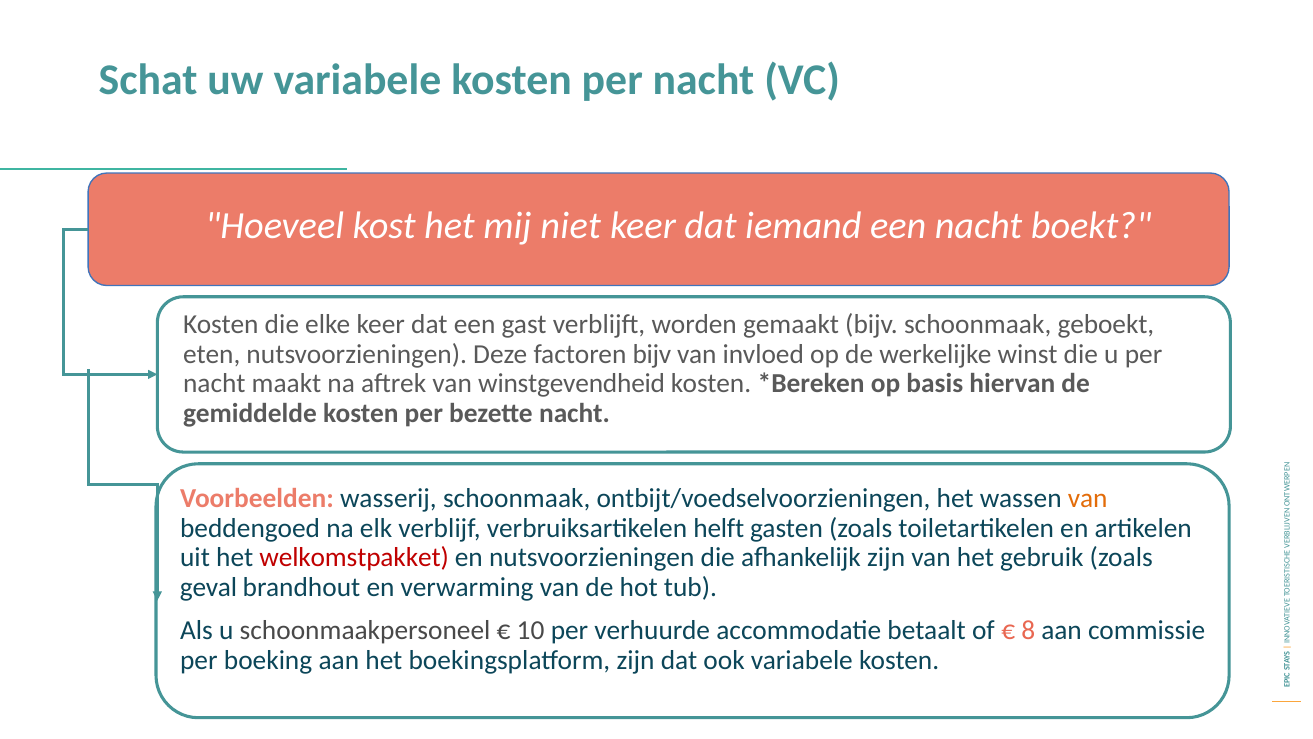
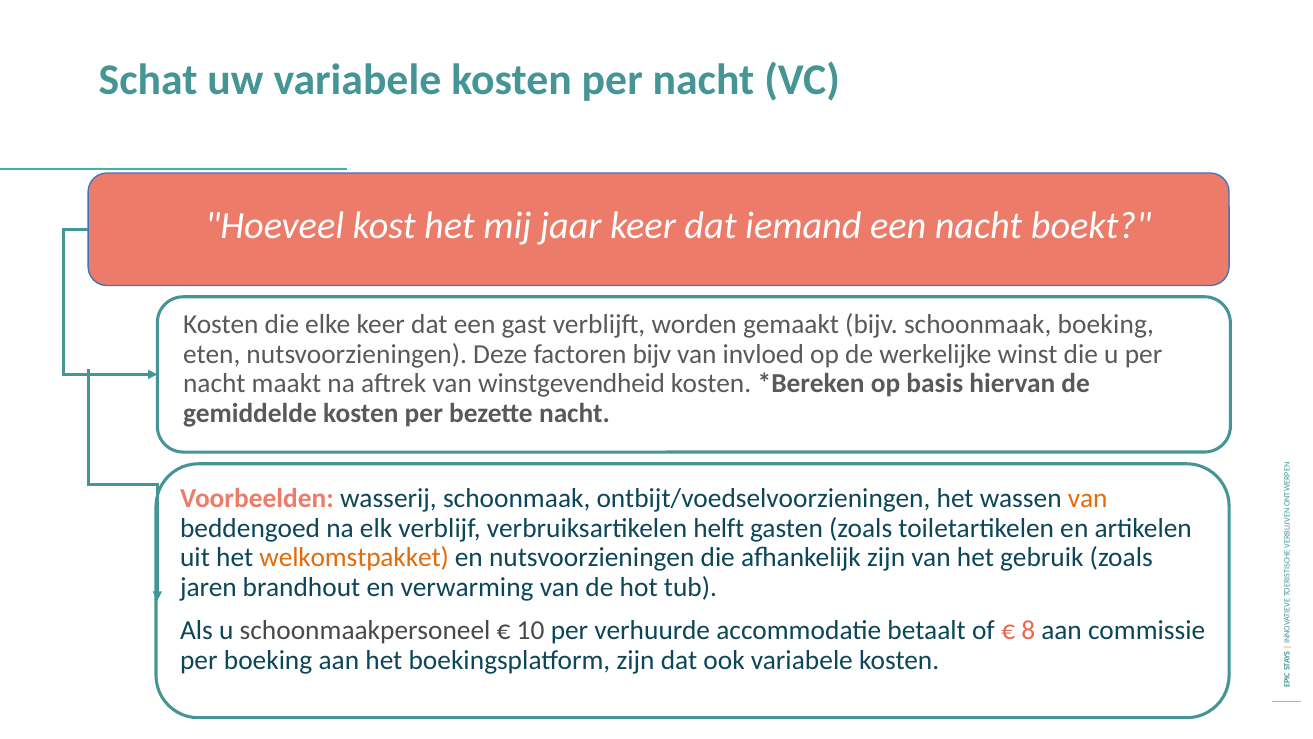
niet: niet -> jaar (571, 226)
schoonmaak geboekt: geboekt -> boeking (1106, 325)
welkomstpakket colour: red -> orange (354, 558)
geval: geval -> jaren (208, 587)
